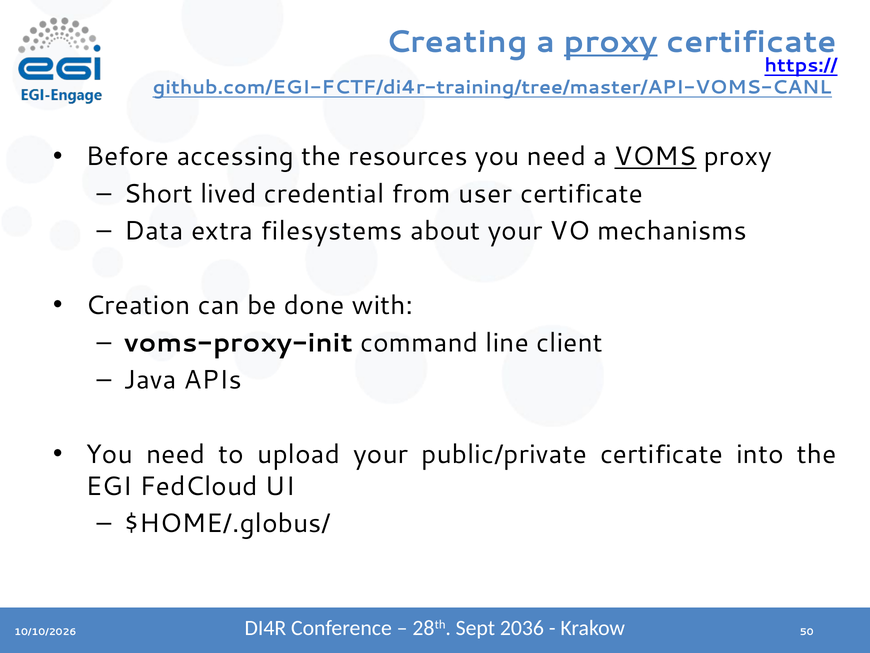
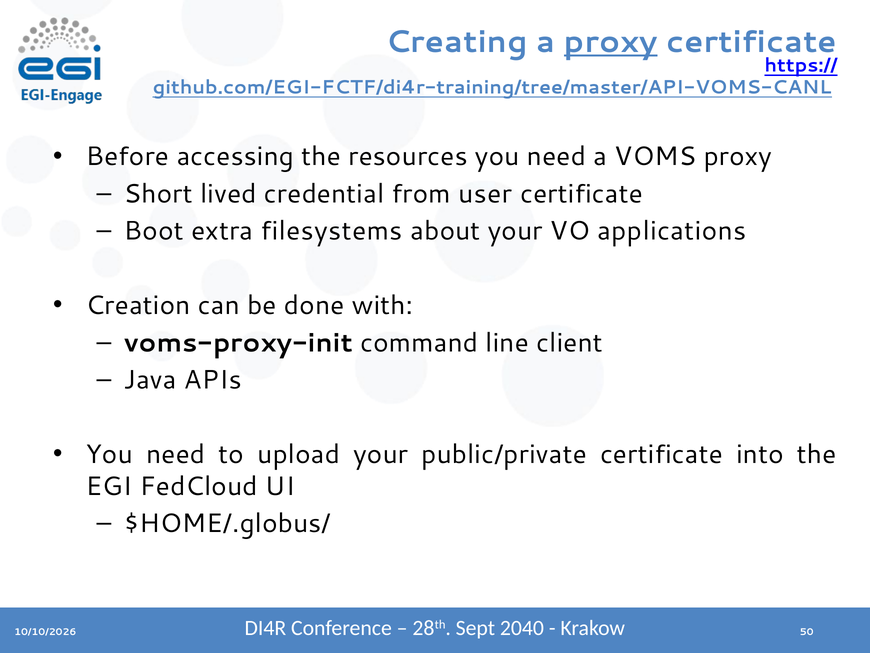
VOMS underline: present -> none (655, 157)
Data: Data -> Boot (154, 231)
mechanisms: mechanisms -> applications (672, 231)
2036: 2036 -> 2040 (522, 628)
